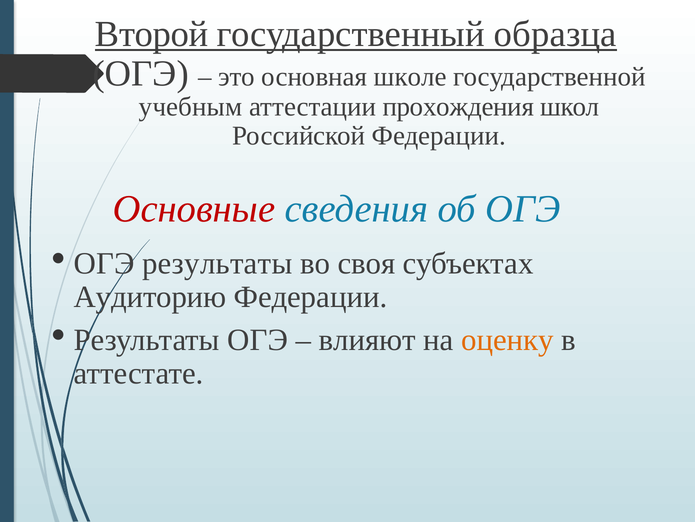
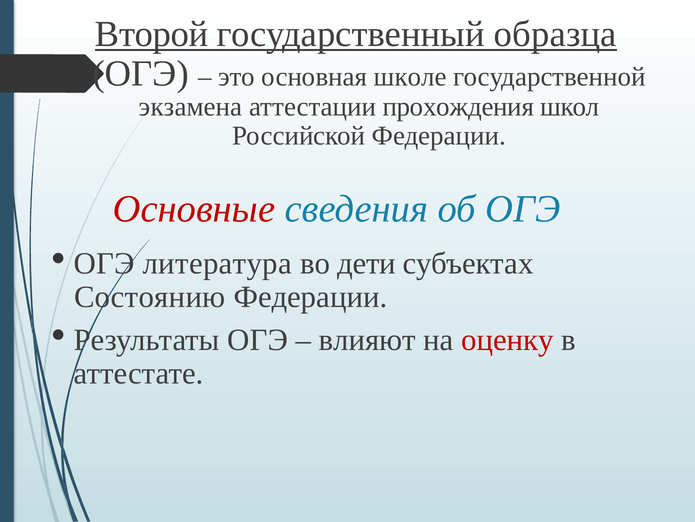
учебным: учебным -> экзамена (191, 107)
ОГЭ результаты: результаты -> литература (217, 263)
своя: своя -> дети (367, 263)
Аудиторию: Аудиторию -> Состоянию (150, 297)
оценку colour: orange -> red (507, 340)
